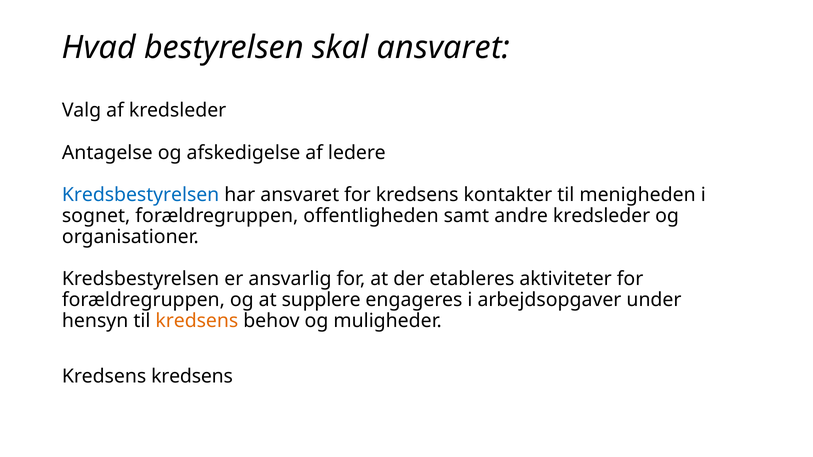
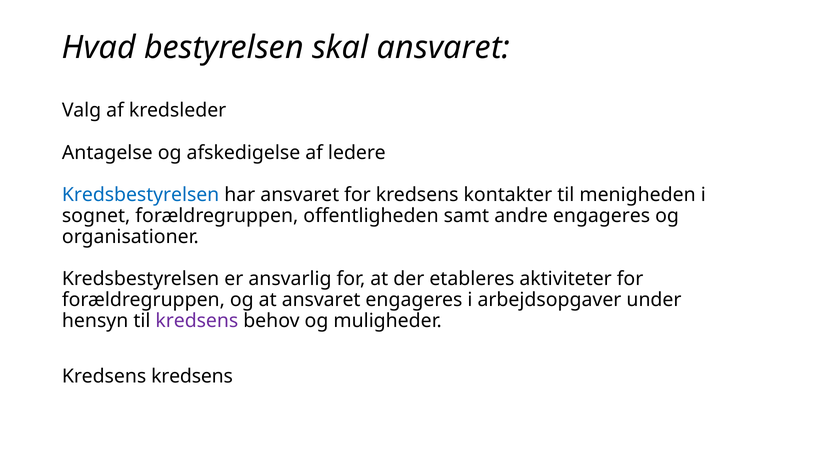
andre kredsleder: kredsleder -> engageres (602, 216)
at supplere: supplere -> ansvaret (321, 300)
kredsens colour: orange -> purple (197, 321)
